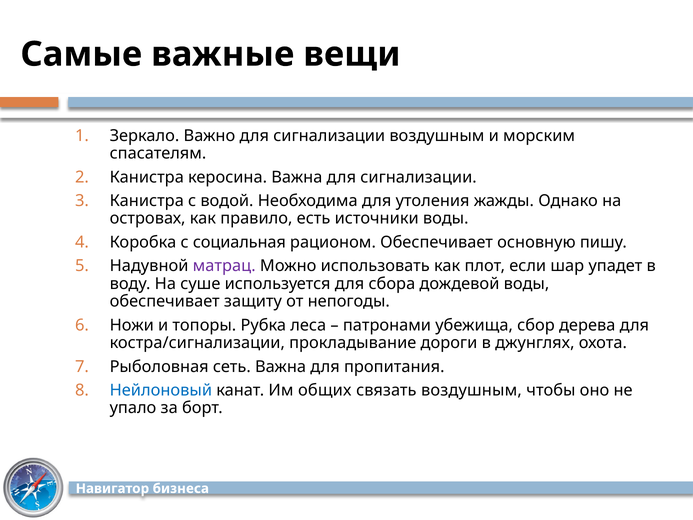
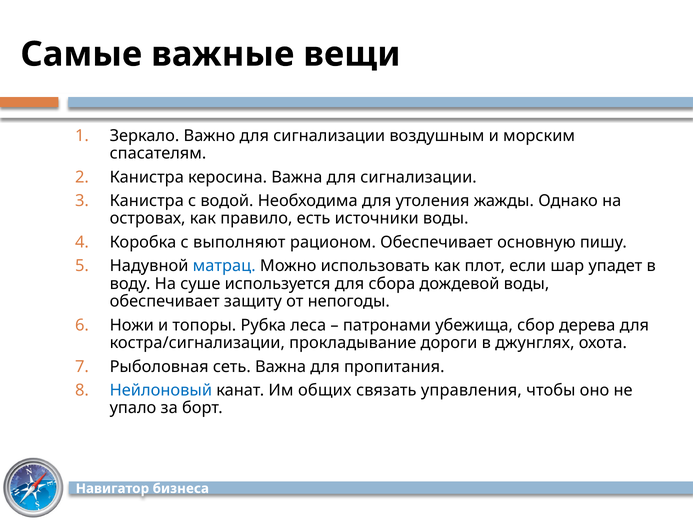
социальная: социальная -> выполняют (239, 242)
матрац colour: purple -> blue (224, 266)
связать воздушным: воздушным -> управления (471, 390)
